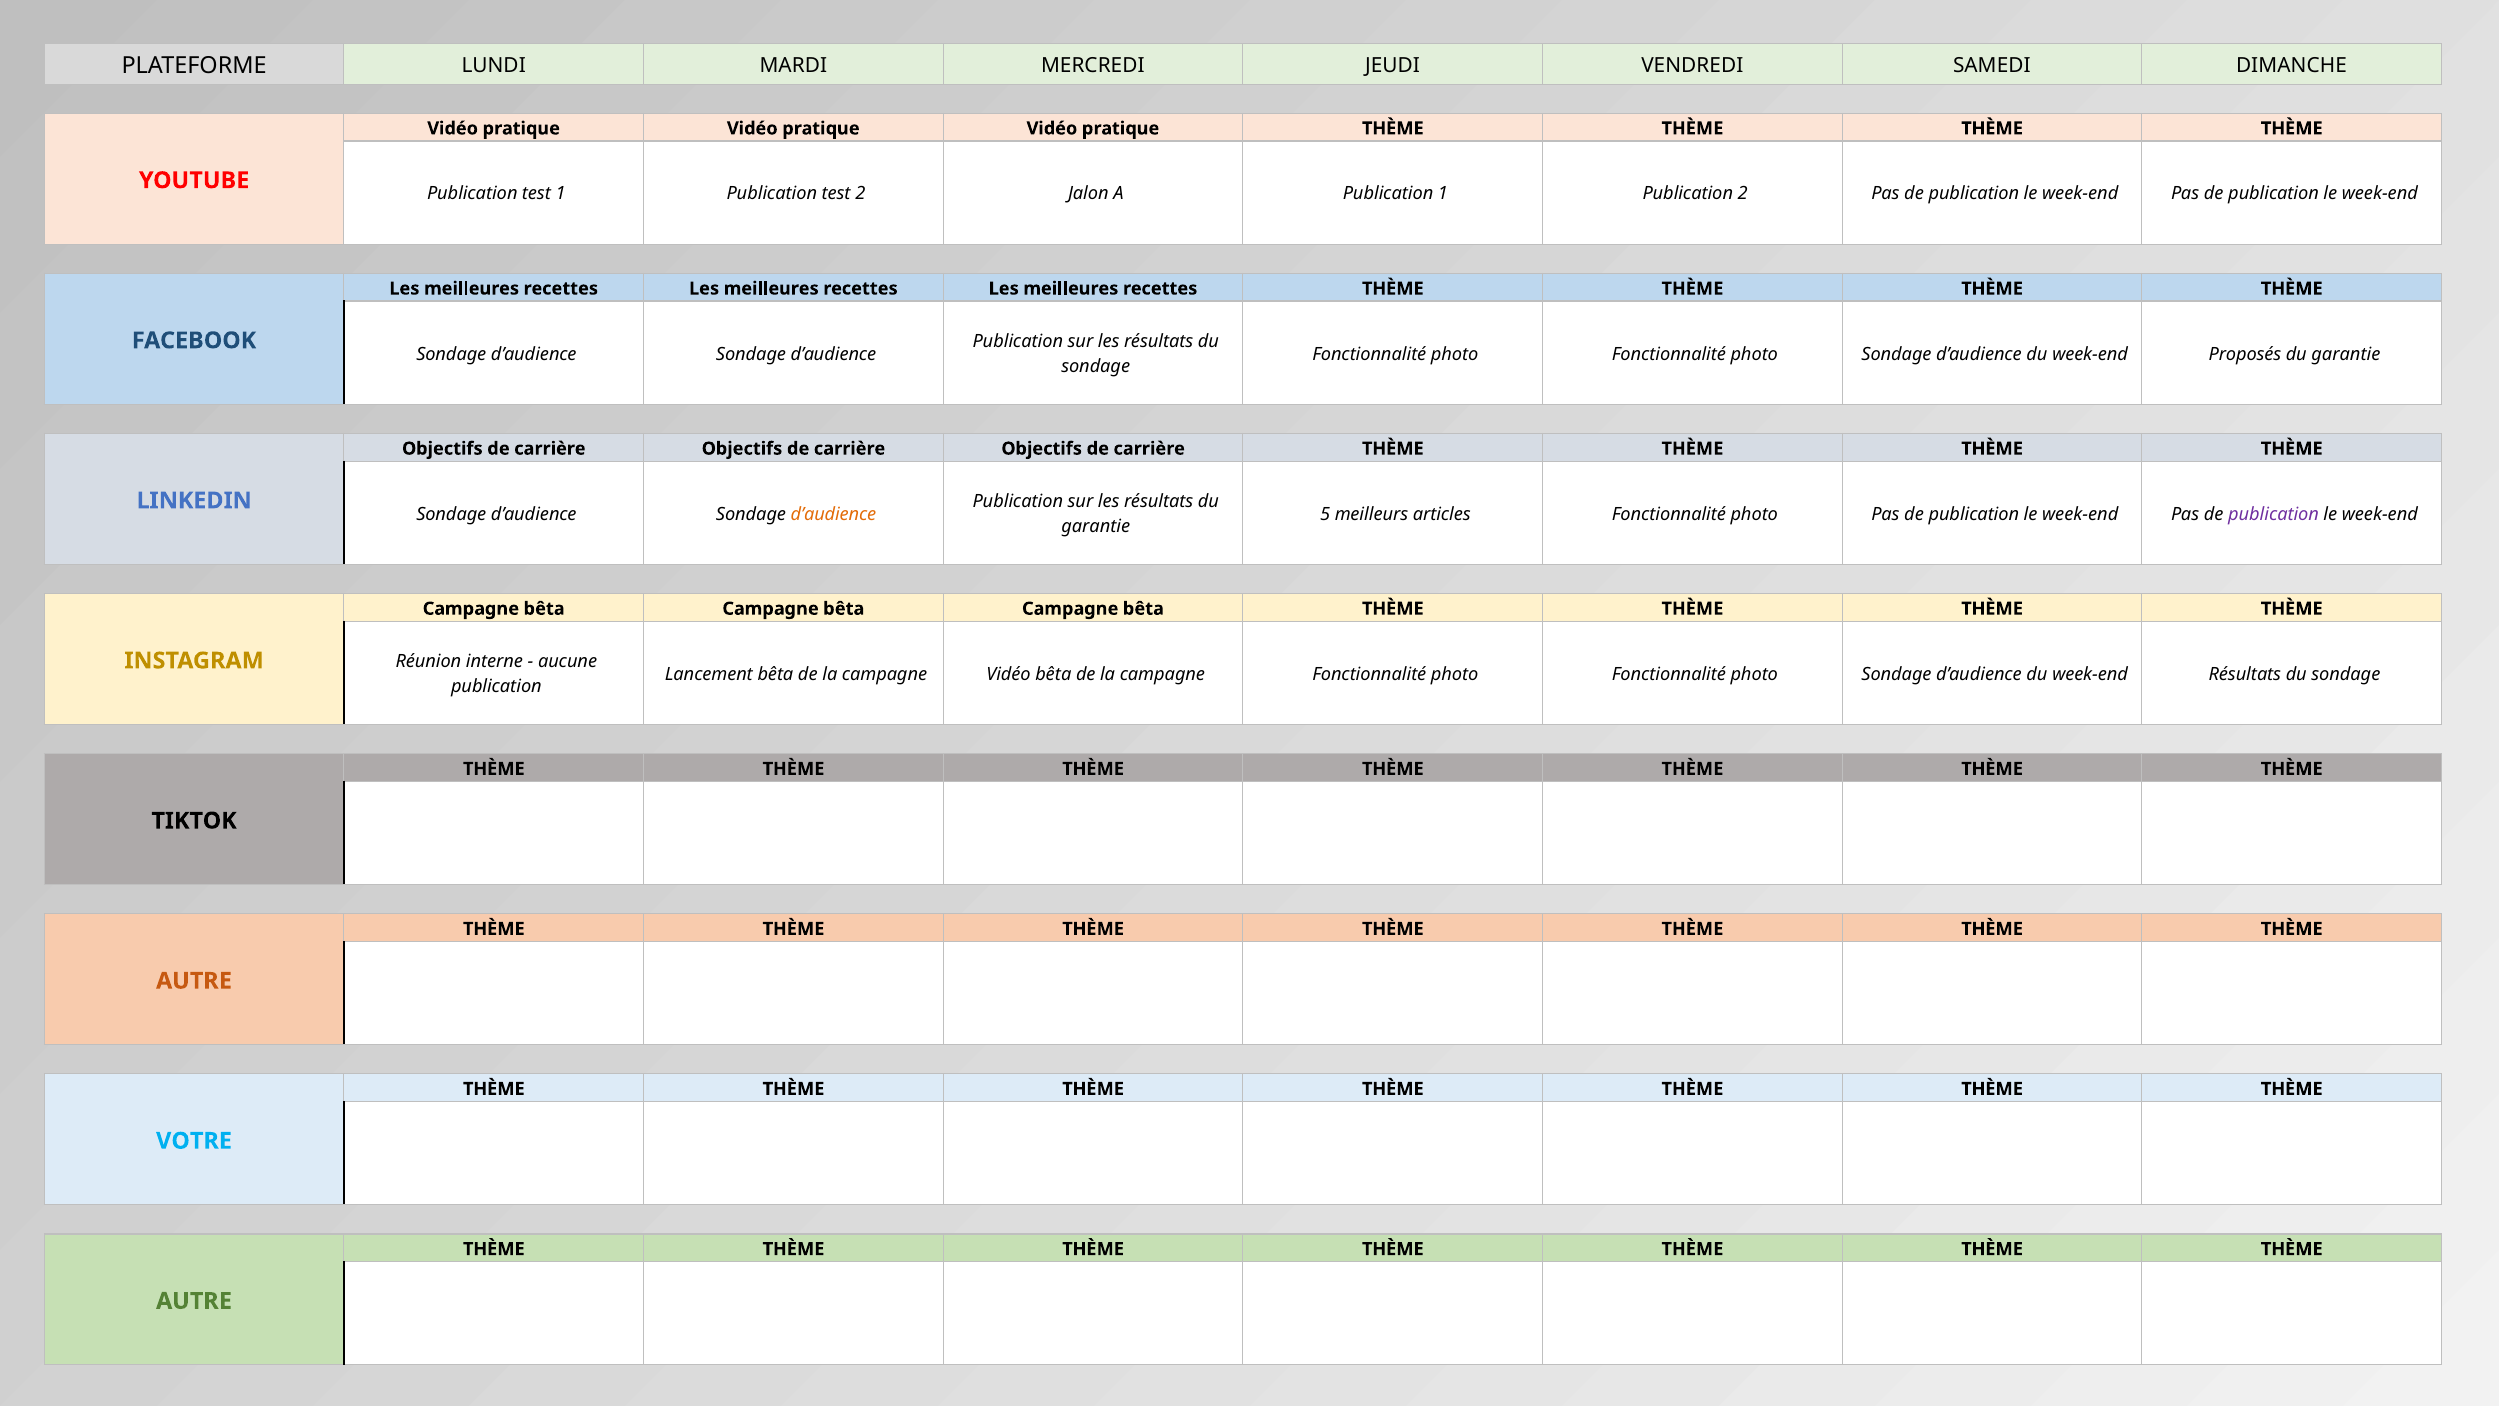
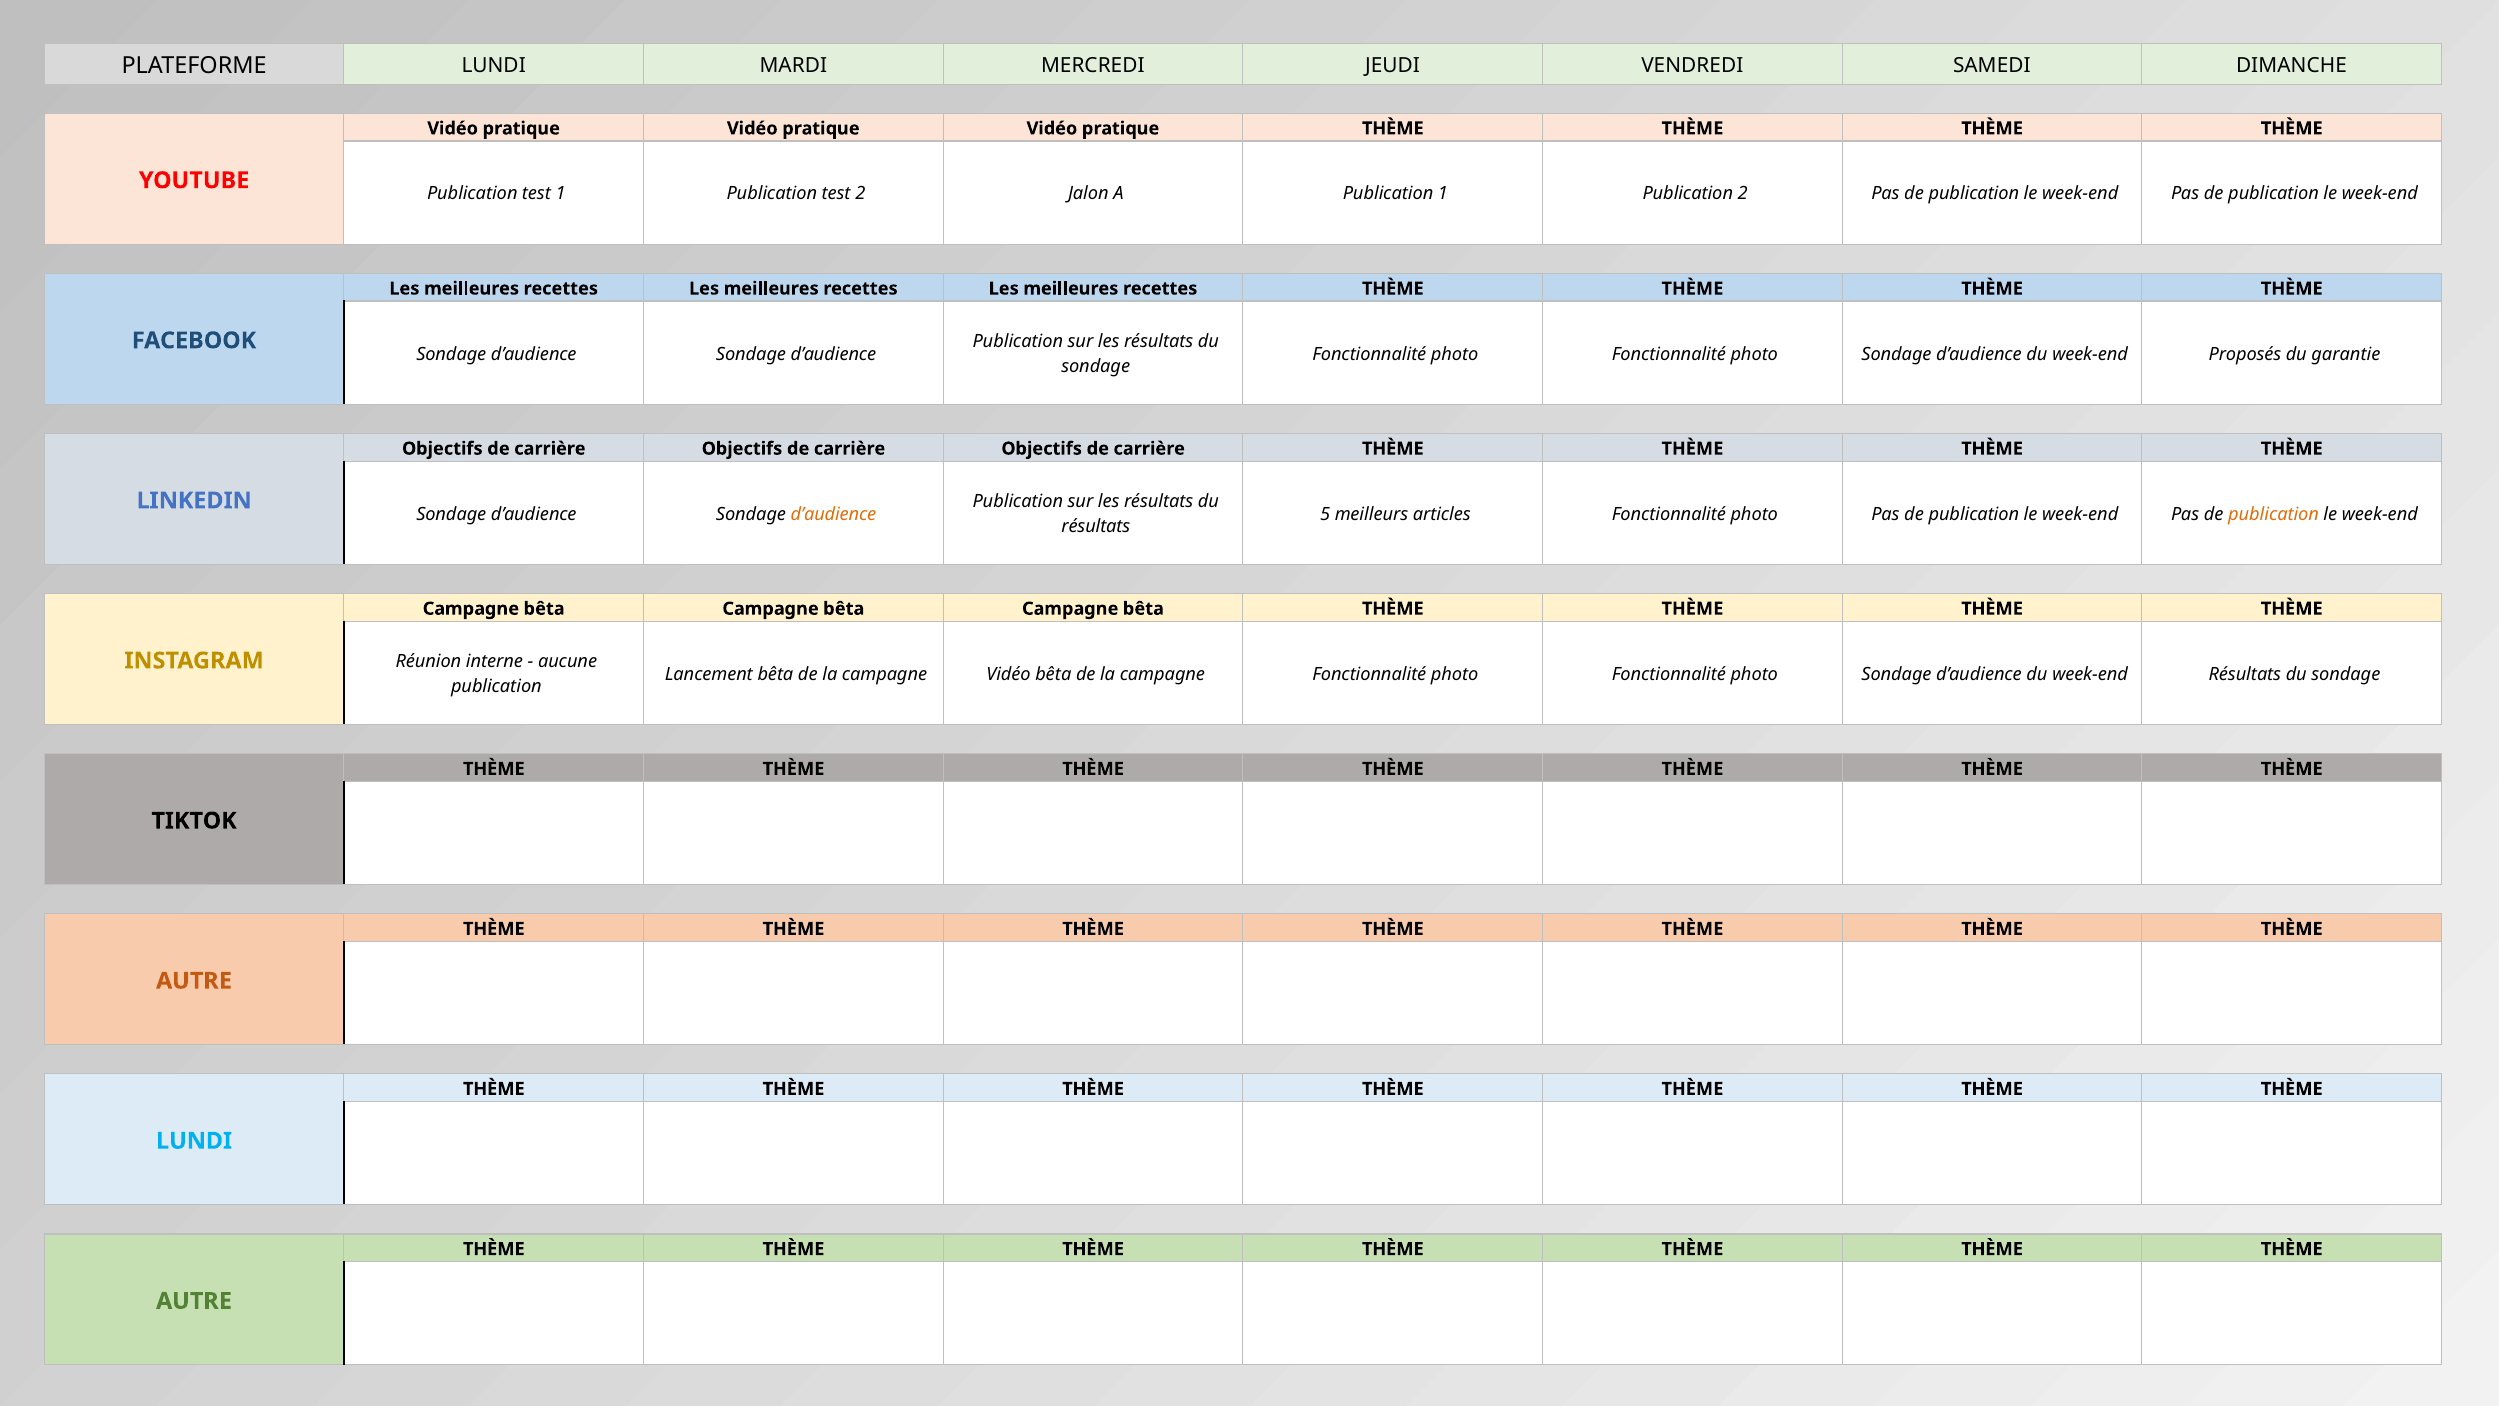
publication colour: purple -> orange (2274, 514)
garantie: garantie -> résultats (1096, 526)
VOTRE: VOTRE -> LUNDI (194, 1141)
